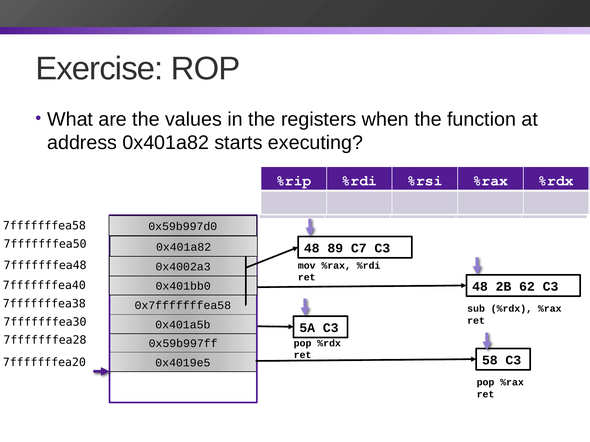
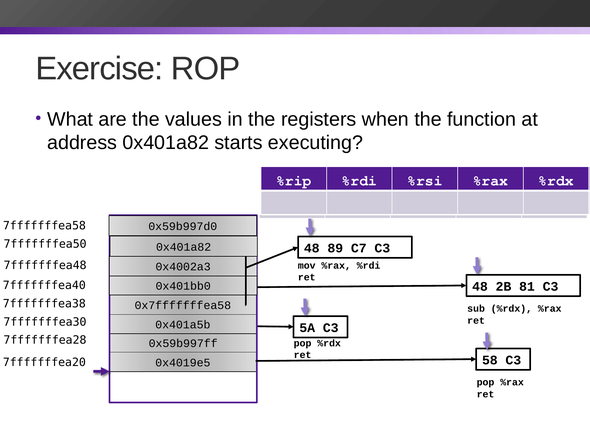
62: 62 -> 81 (527, 287)
